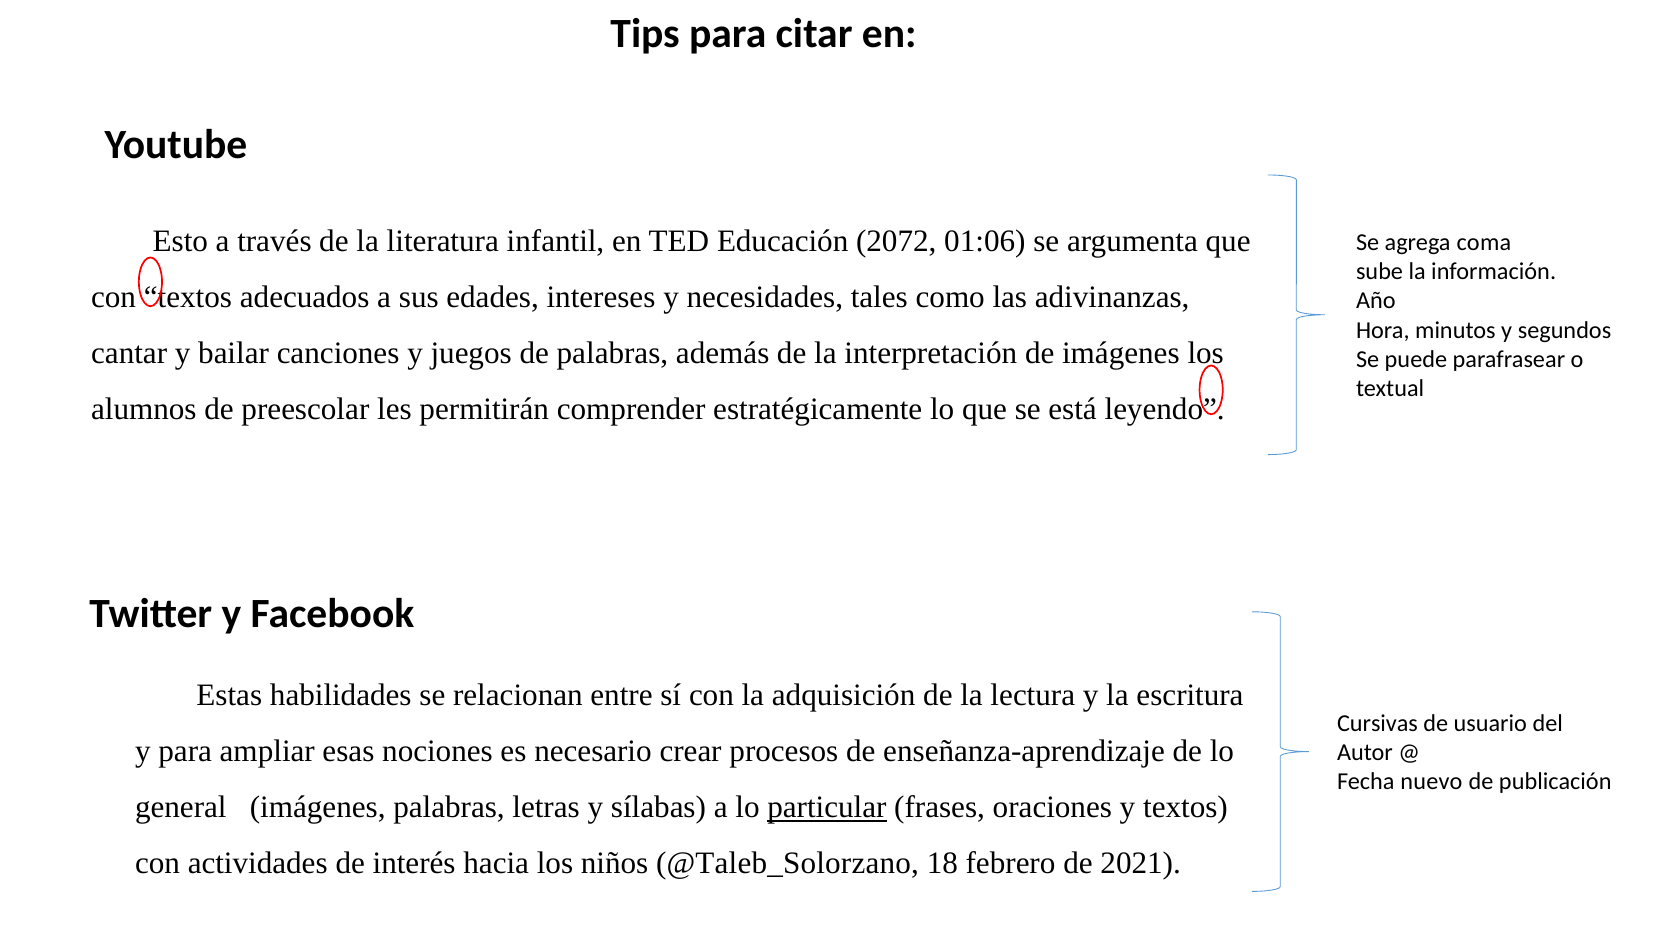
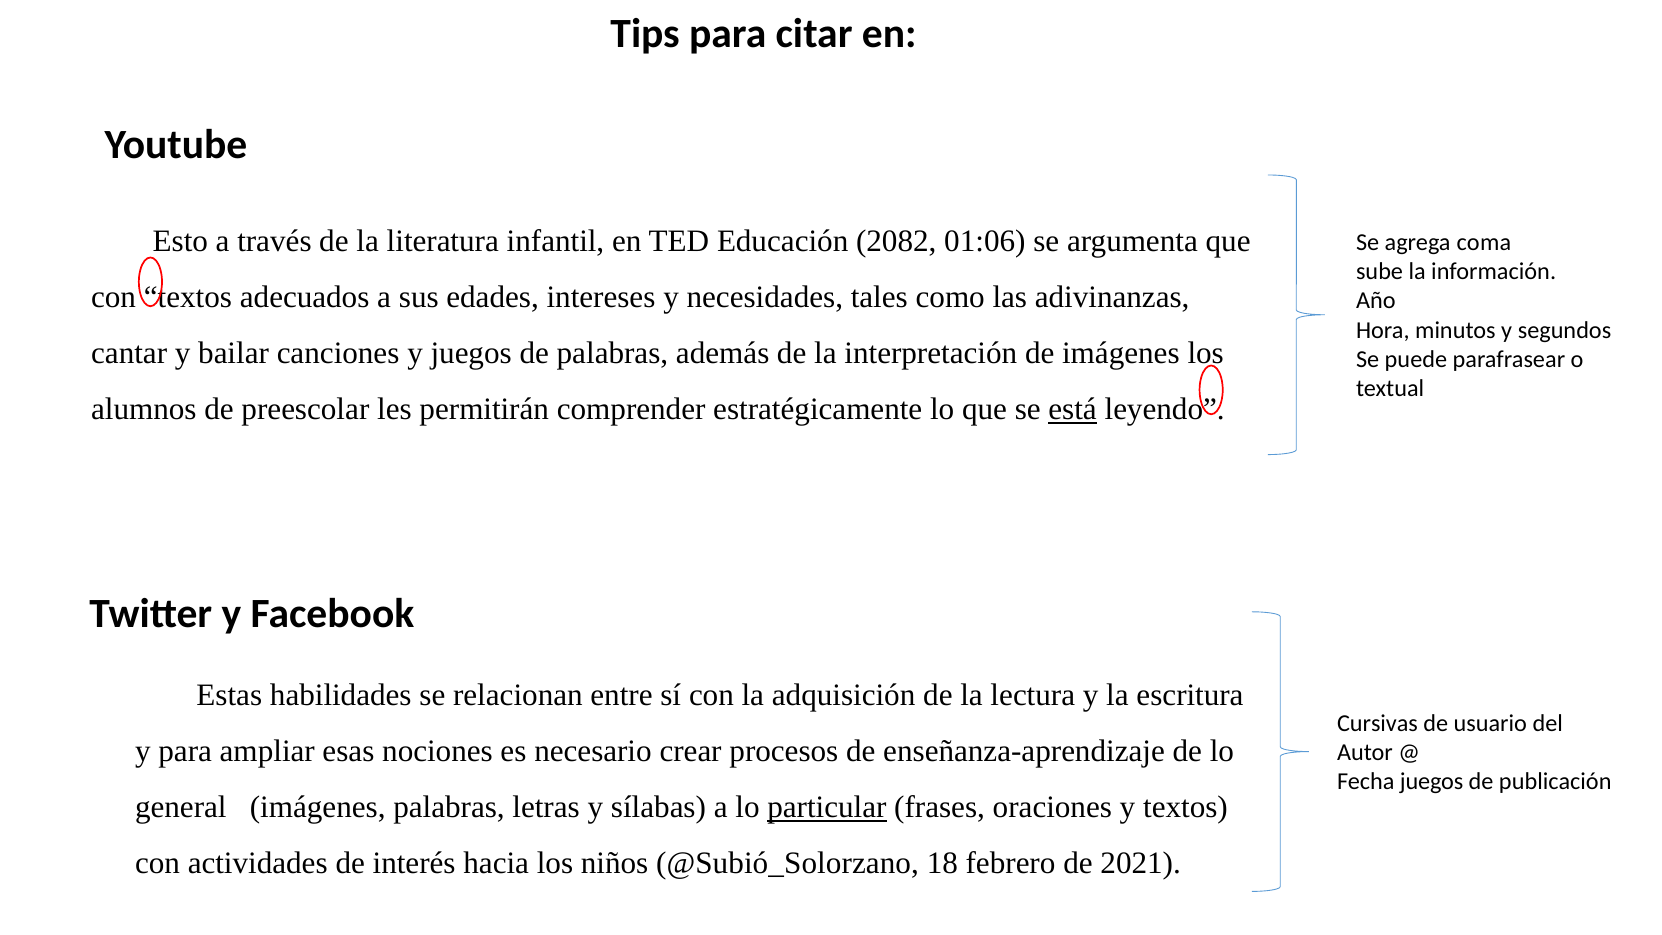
2072: 2072 -> 2082 (896, 241)
está underline: none -> present (1073, 409)
Fecha nuevo: nuevo -> juegos (1432, 782)
@Taleb_Solorzano: @Taleb_Solorzano -> @Subió_Solorzano (787, 863)
